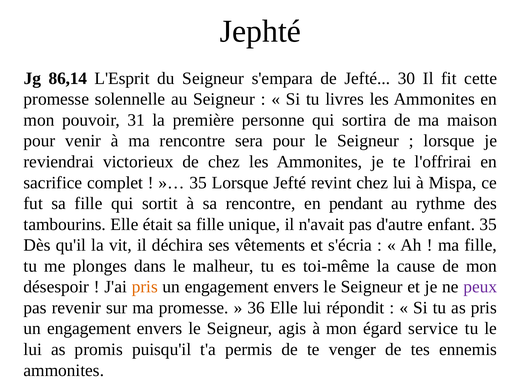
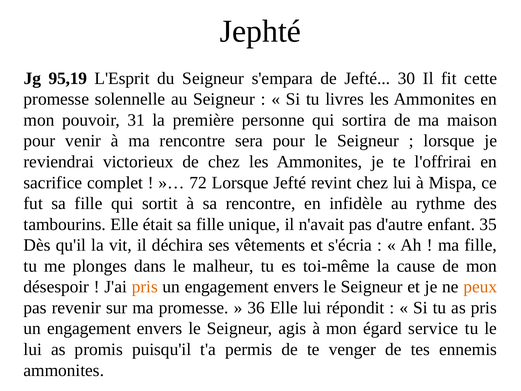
86,14: 86,14 -> 95,19 (68, 78)
35: 35 -> 72 (198, 183)
pendant: pendant -> infidèle (356, 203)
peux colour: purple -> orange (480, 287)
